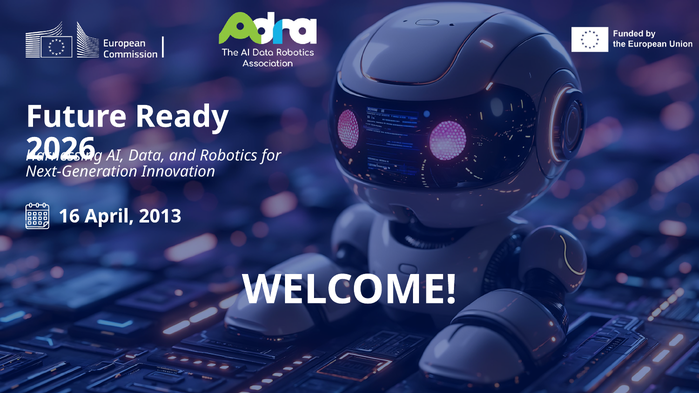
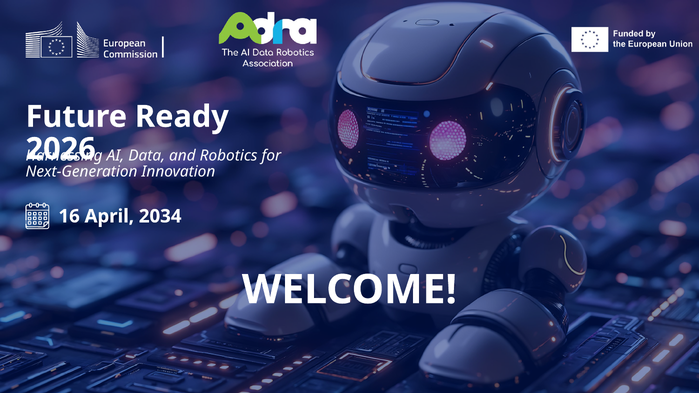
2013: 2013 -> 2034 (160, 216)
